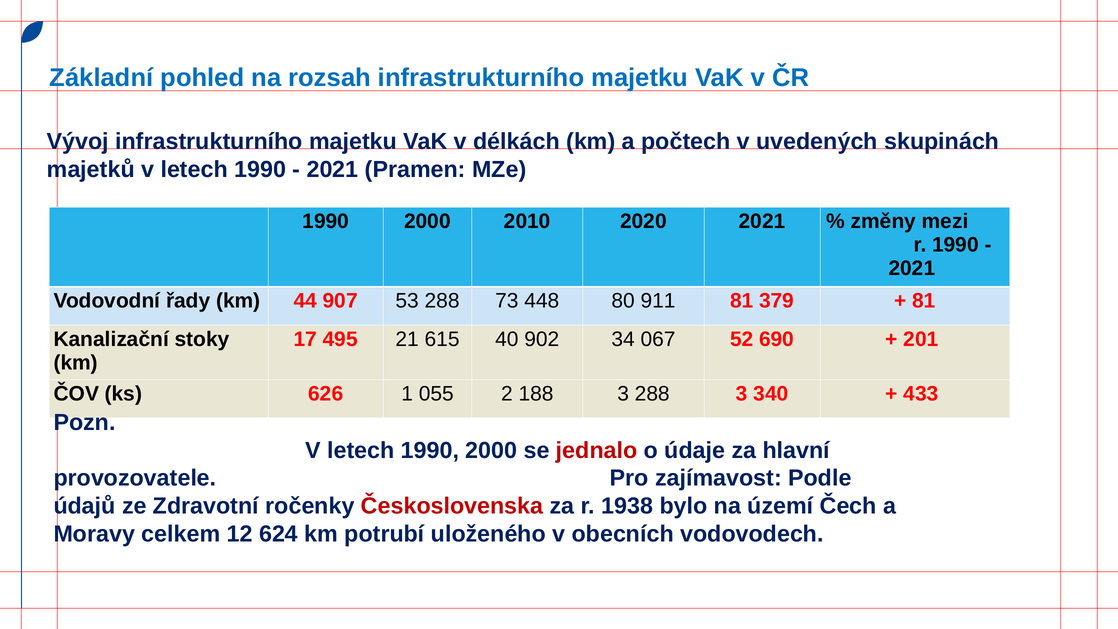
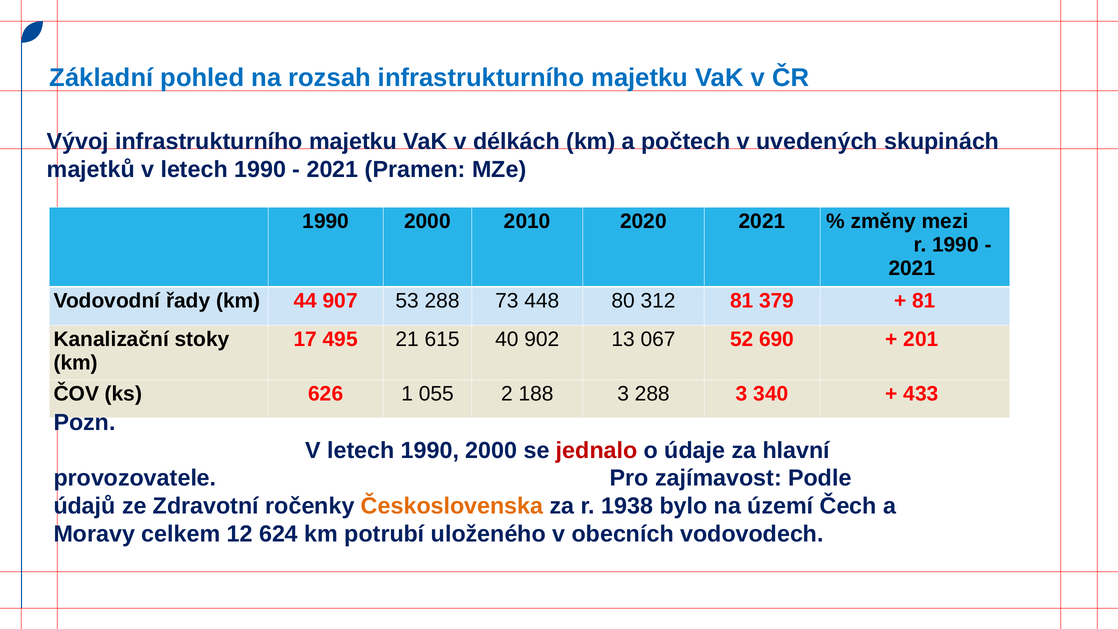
911: 911 -> 312 (658, 301)
34: 34 -> 13 (623, 339)
Československa colour: red -> orange (452, 506)
